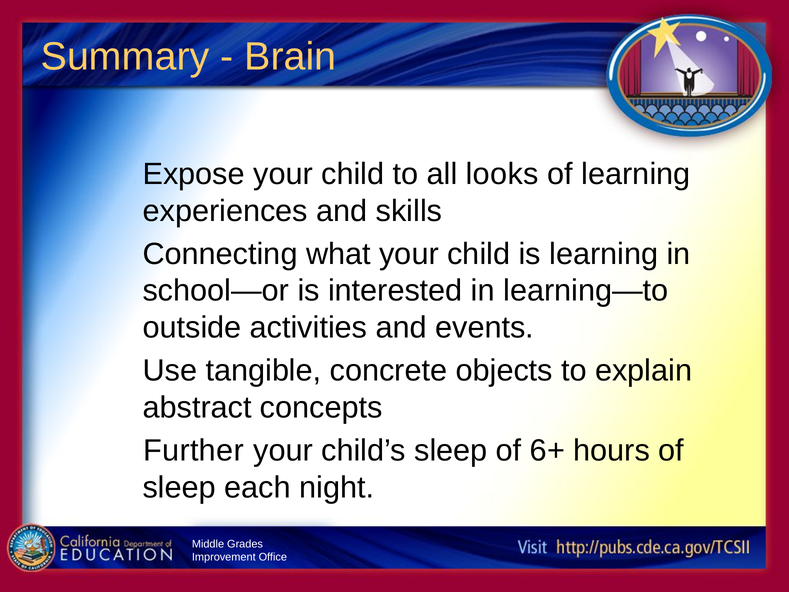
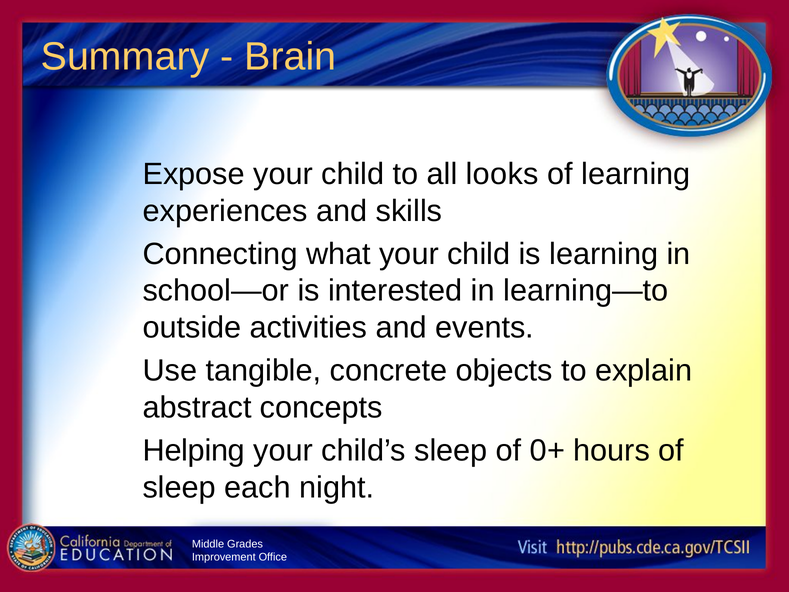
Further: Further -> Helping (194, 450)
6+: 6+ -> 0+ (547, 450)
